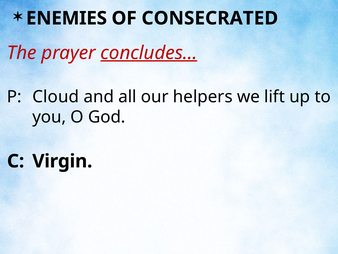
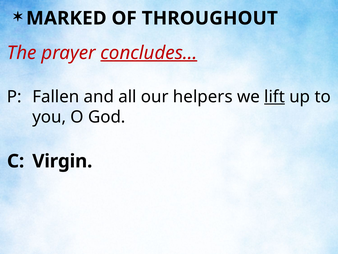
ENEMIES: ENEMIES -> MARKED (66, 18)
CONSECRATED: CONSECRATED -> THROUGHOUT (210, 18)
Cloud: Cloud -> Fallen (56, 97)
lift underline: none -> present (275, 97)
